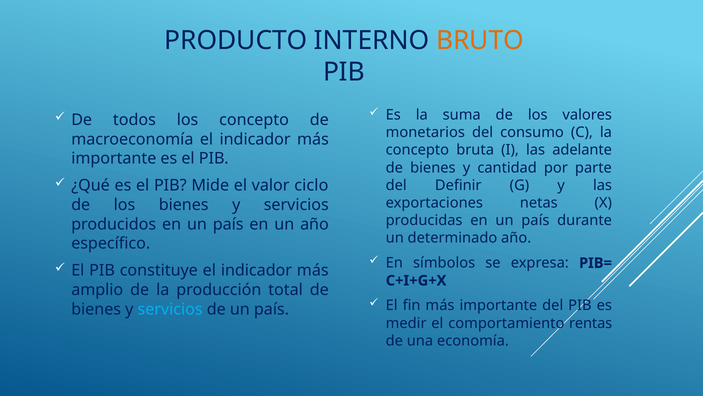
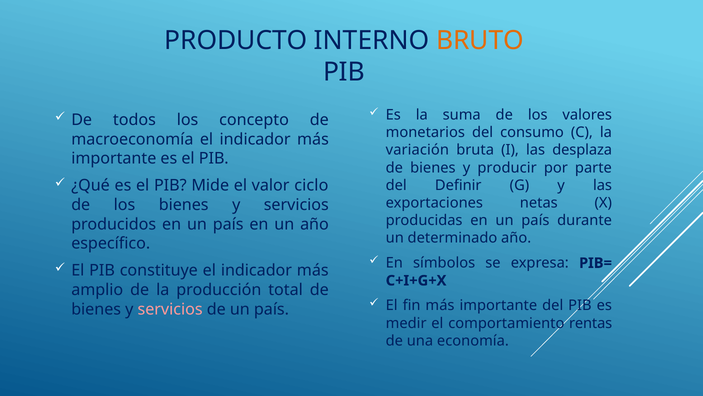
concepto: concepto -> variación (417, 150)
adelante: adelante -> desplaza (582, 150)
cantidad: cantidad -> producir (507, 167)
servicios colour: light blue -> pink (170, 309)
